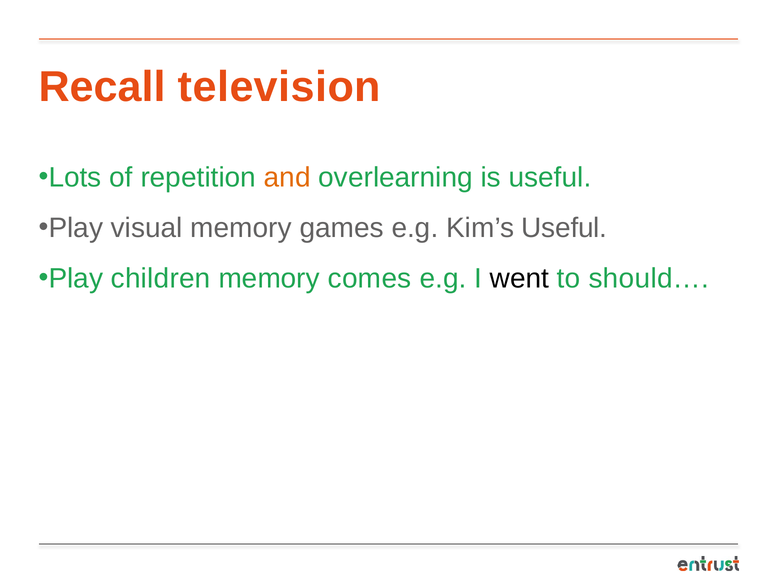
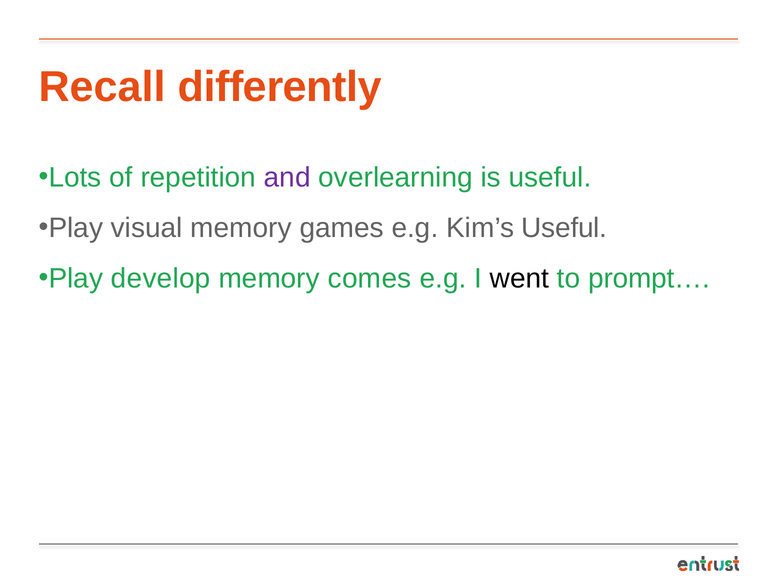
television: television -> differently (280, 87)
and colour: orange -> purple (287, 177)
children: children -> develop (161, 278)
should…: should… -> prompt… (649, 278)
